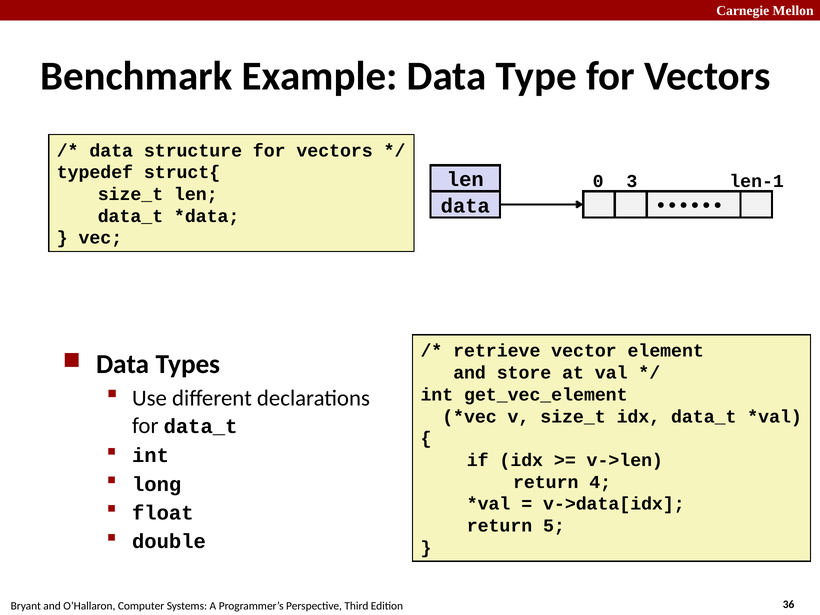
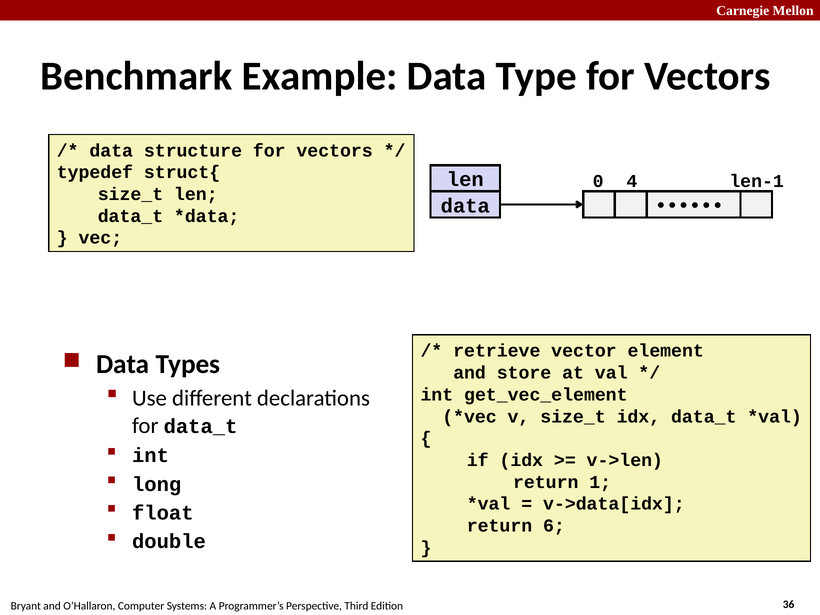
3: 3 -> 4 (632, 181)
4: 4 -> 1 (600, 482)
5: 5 -> 6 (554, 526)
